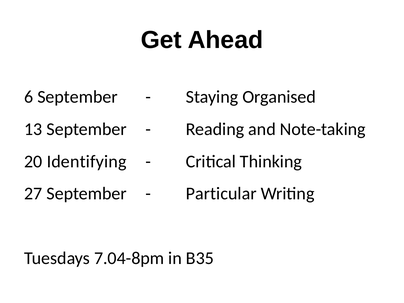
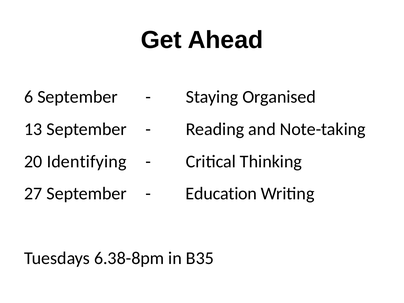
Particular: Particular -> Education (221, 194)
7.04-8pm: 7.04-8pm -> 6.38-8pm (129, 258)
